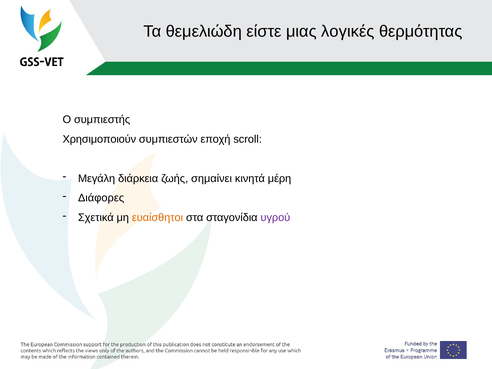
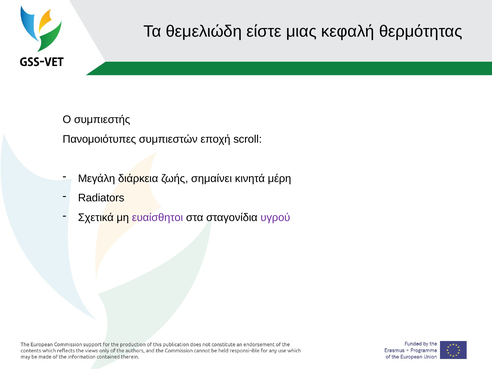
λογικές: λογικές -> κεφαλή (348, 31)
Χρησιμοποιούν: Χρησιμοποιούν -> Πανομοιότυπες (99, 139)
Διάφορες: Διάφορες -> Radiators (101, 198)
ευαίσθητοι colour: orange -> purple (157, 218)
